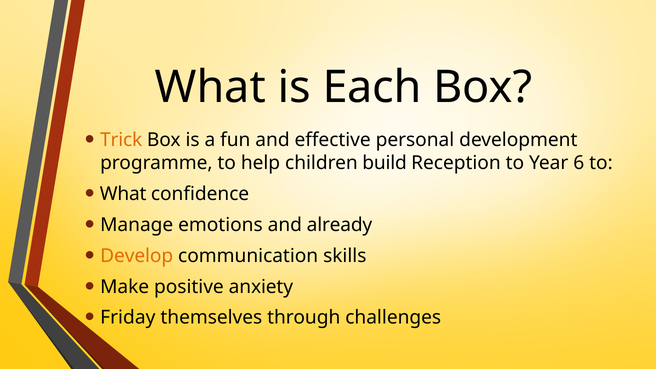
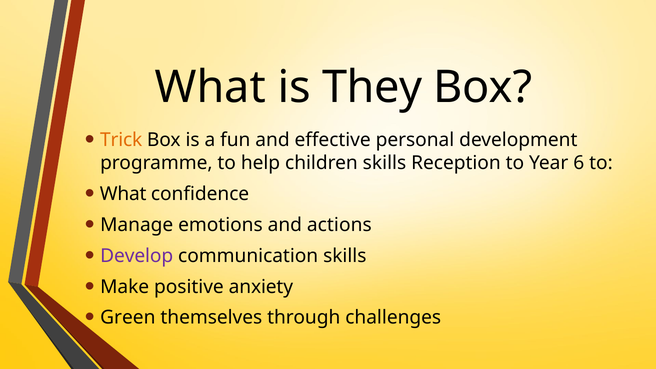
Each: Each -> They (372, 87)
children build: build -> skills (384, 163)
already: already -> actions (339, 225)
Develop colour: orange -> purple (137, 256)
Friday: Friday -> Green (128, 318)
